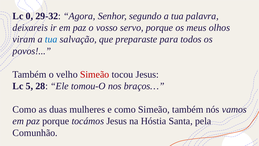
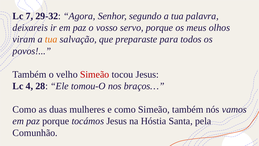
0: 0 -> 7 (29, 16)
tua colour: blue -> orange (51, 39)
5: 5 -> 4 (29, 86)
